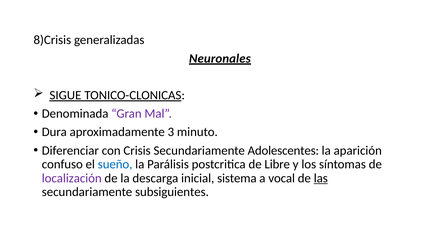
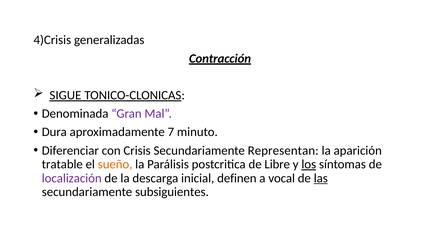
8)Crisis: 8)Crisis -> 4)Crisis (52, 40)
Neuronales: Neuronales -> Contracción (220, 59)
3: 3 -> 7 (171, 132)
Adolescentes: Adolescentes -> Representan (283, 151)
confuso: confuso -> tratable (62, 165)
sueño colour: blue -> orange (115, 165)
los underline: none -> present (309, 165)
sistema: sistema -> definen (237, 179)
